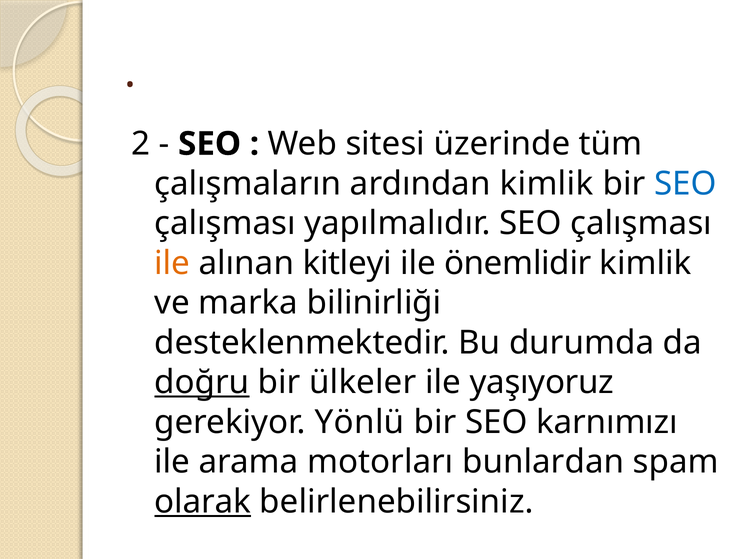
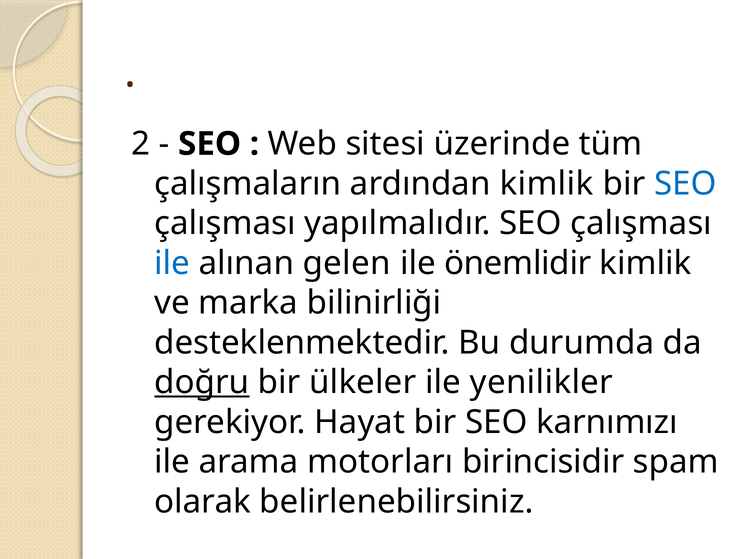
ile colour: orange -> blue (172, 263)
kitleyi: kitleyi -> gelen (347, 263)
yaşıyoruz: yaşıyoruz -> yenilikler (541, 383)
Yönlü: Yönlü -> Hayat (360, 423)
bunlardan: bunlardan -> birincisidir (543, 462)
olarak underline: present -> none (203, 502)
